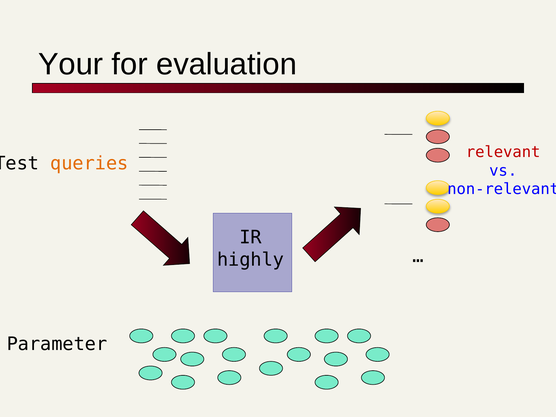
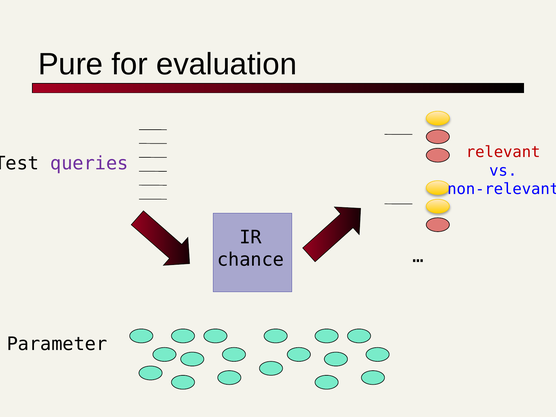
Your: Your -> Pure (71, 64)
queries colour: orange -> purple (89, 163)
highly: highly -> chance (251, 260)
